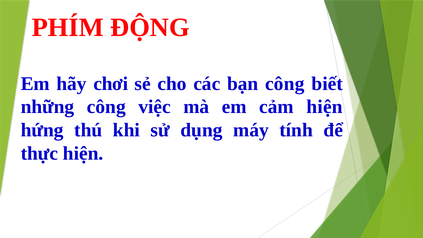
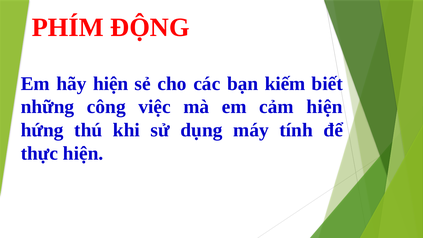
hãy chơi: chơi -> hiện (111, 84)
bạn công: công -> kiếm (285, 84)
